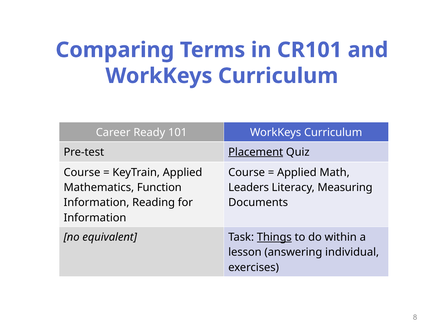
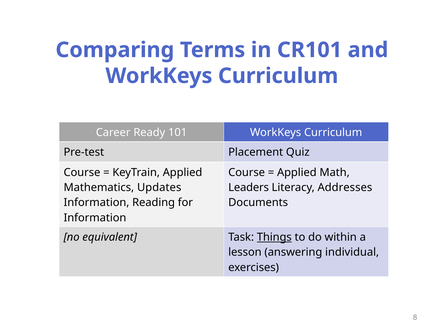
Placement underline: present -> none (256, 152)
Function: Function -> Updates (159, 187)
Measuring: Measuring -> Addresses (345, 187)
